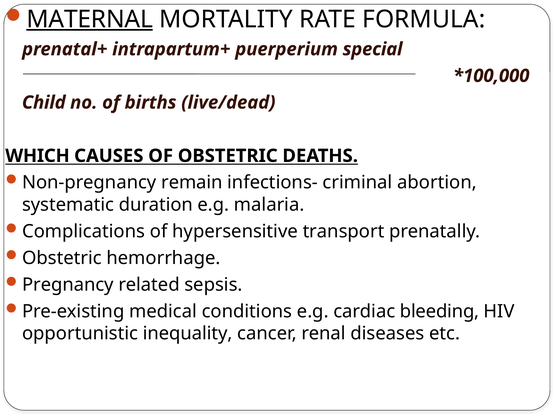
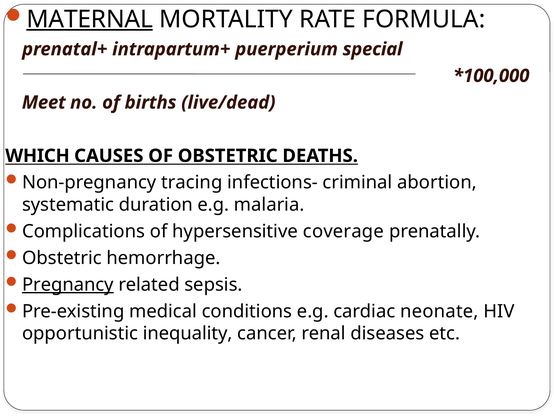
Child: Child -> Meet (44, 102)
remain: remain -> tracing (192, 182)
transport: transport -> coverage (343, 231)
Pregnancy underline: none -> present (68, 284)
bleeding: bleeding -> neonate (439, 311)
